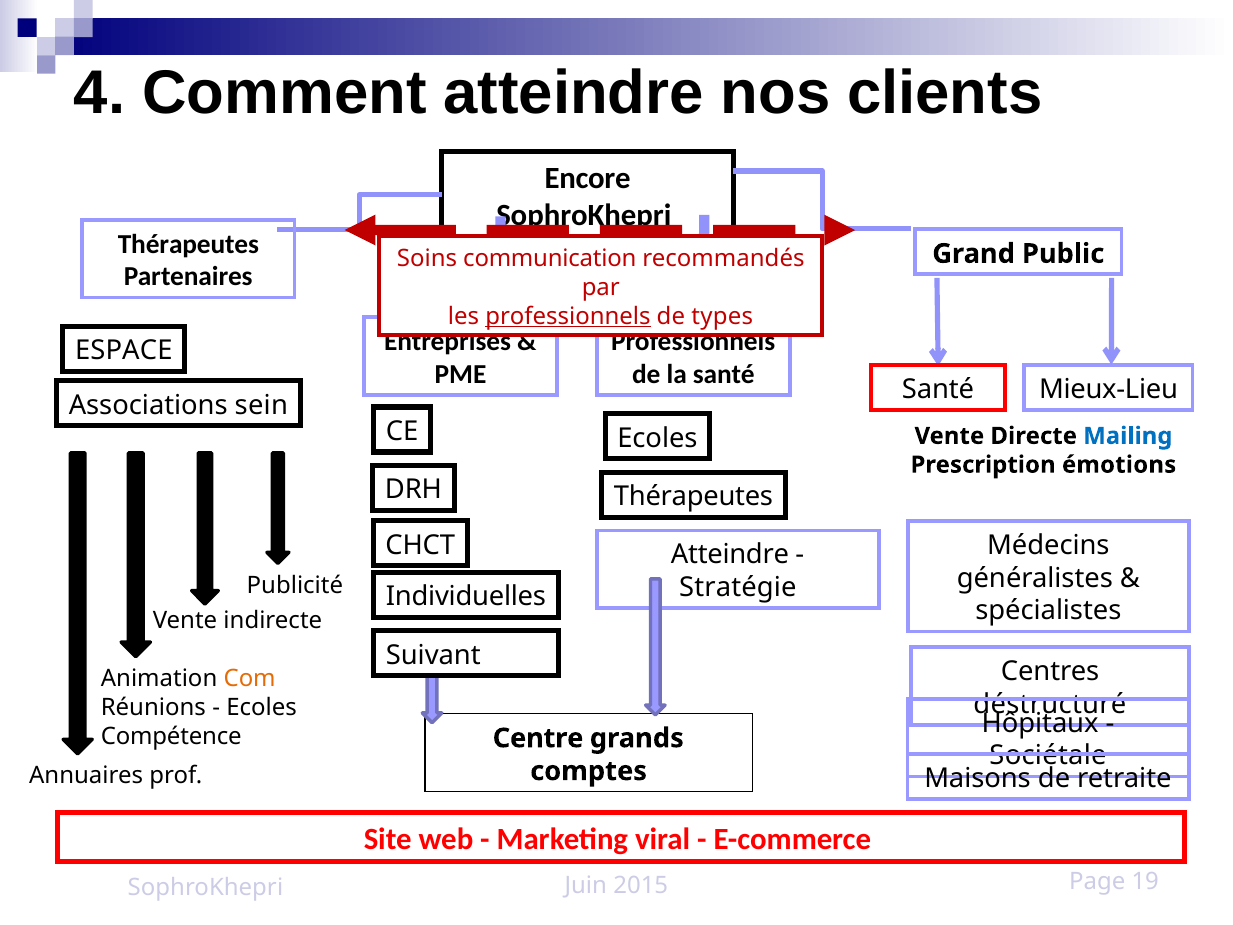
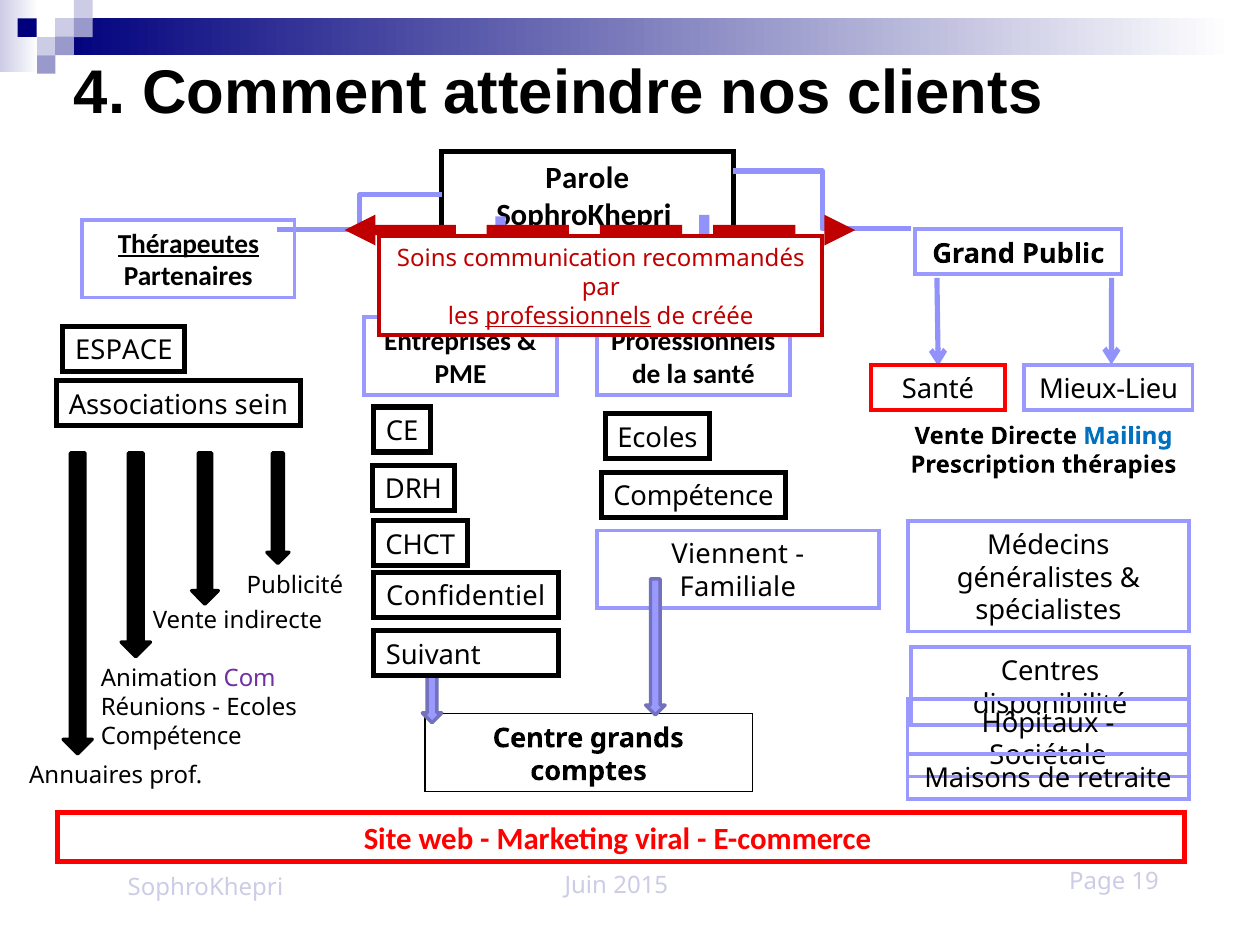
Encore: Encore -> Parole (587, 178)
Thérapeutes underline: none -> present (188, 244)
types: types -> créée (722, 316)
émotions: émotions -> thérapies (1119, 465)
Thérapeutes: Thérapeutes -> Compétence (693, 496)
Atteindre: Atteindre -> Viennent (730, 555)
Stratégie: Stratégie -> Familiale (738, 588)
Individuelles: Individuelles -> Confidentiel (466, 596)
Com colour: orange -> purple (250, 679)
déstructuré: déstructuré -> disponibilité (1050, 704)
